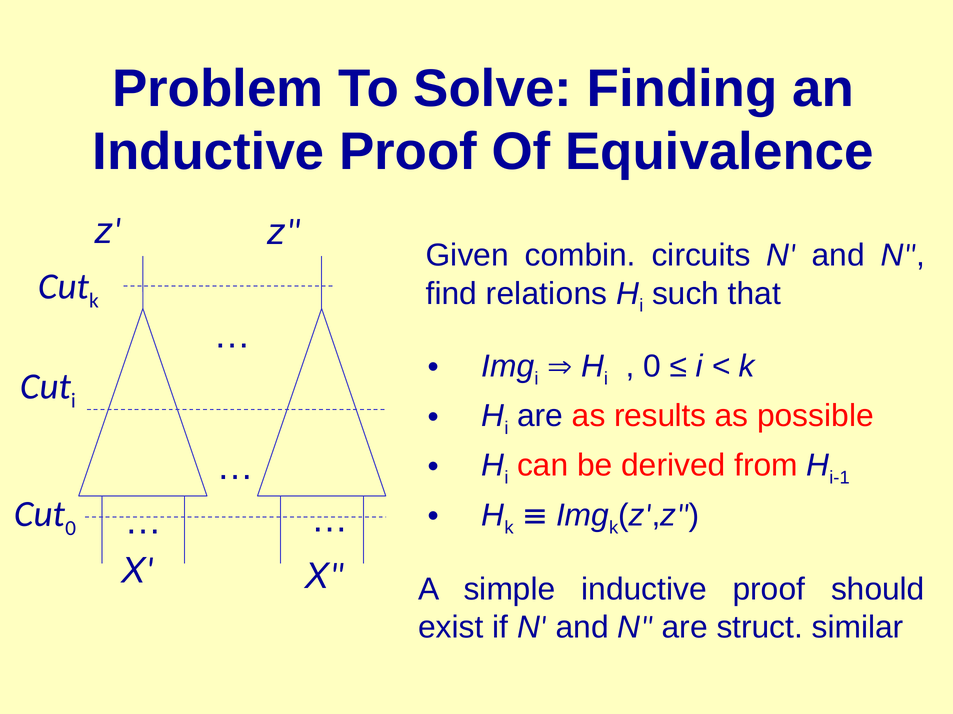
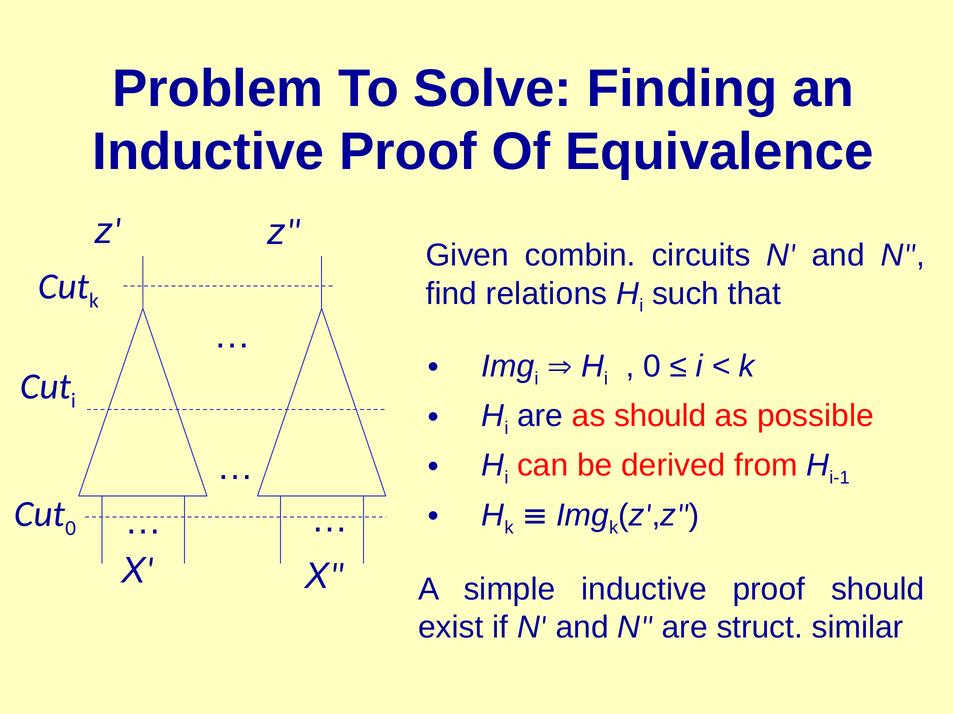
as results: results -> should (660, 416)
